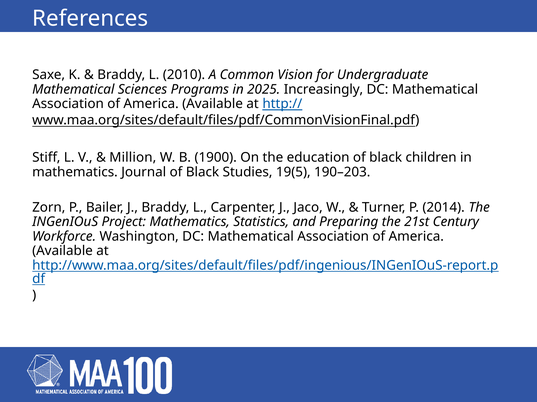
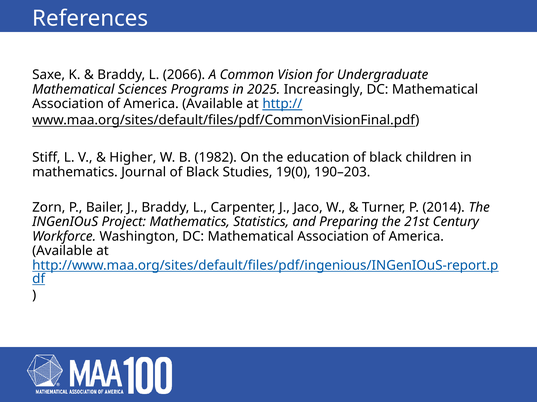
2010: 2010 -> 2066 (184, 75)
Million: Million -> Higher (133, 158)
1900: 1900 -> 1982 (216, 158)
19(5: 19(5 -> 19(0 (293, 172)
